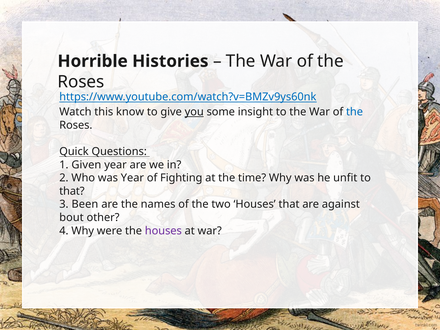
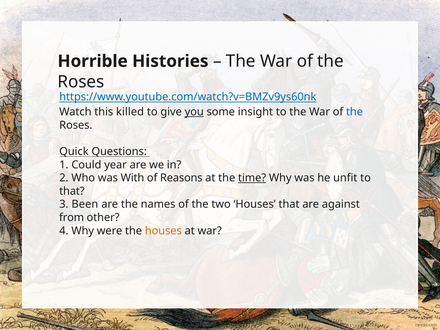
know: know -> killed (130, 112)
Given: Given -> Could (86, 165)
was Year: Year -> With (132, 178)
Fighting: Fighting -> Reasons (181, 178)
time underline: none -> present (252, 178)
bout: bout -> from (72, 218)
houses colour: purple -> orange (163, 231)
